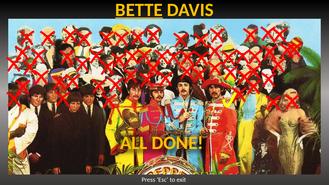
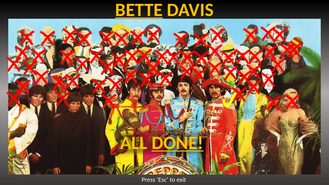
DONE underline: none -> present (178, 143)
